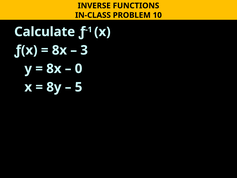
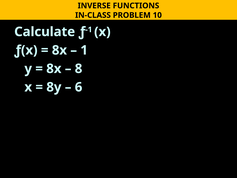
3: 3 -> 1 (84, 50)
0: 0 -> 8 (79, 69)
5: 5 -> 6 (79, 87)
